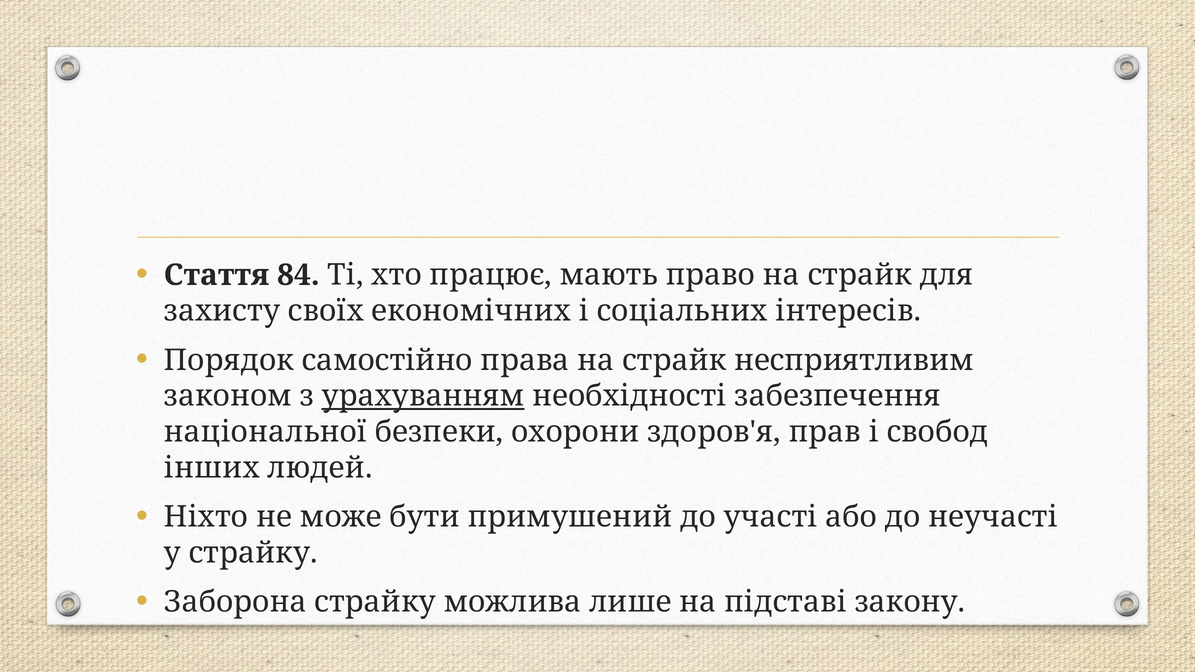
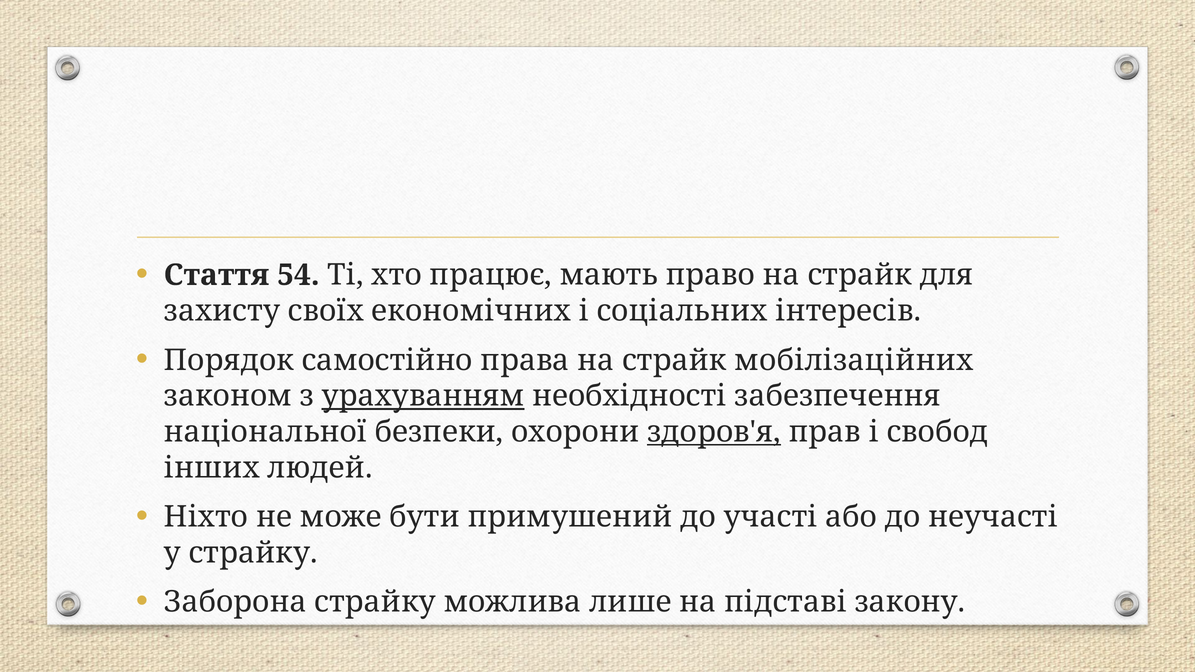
84: 84 -> 54 (298, 275)
несприятливим: несприятливим -> мобілізаційних (854, 360)
здоров'я underline: none -> present (714, 432)
